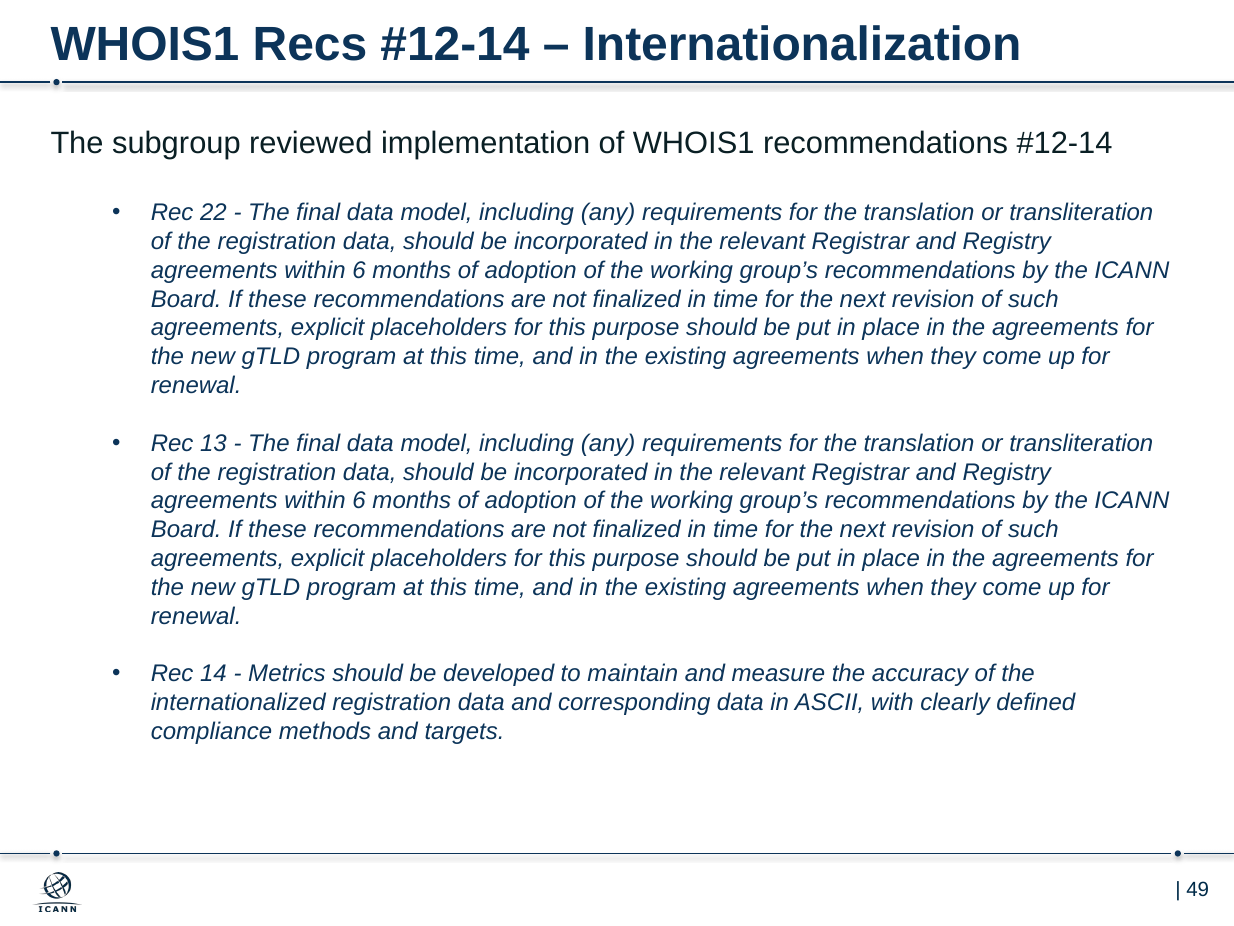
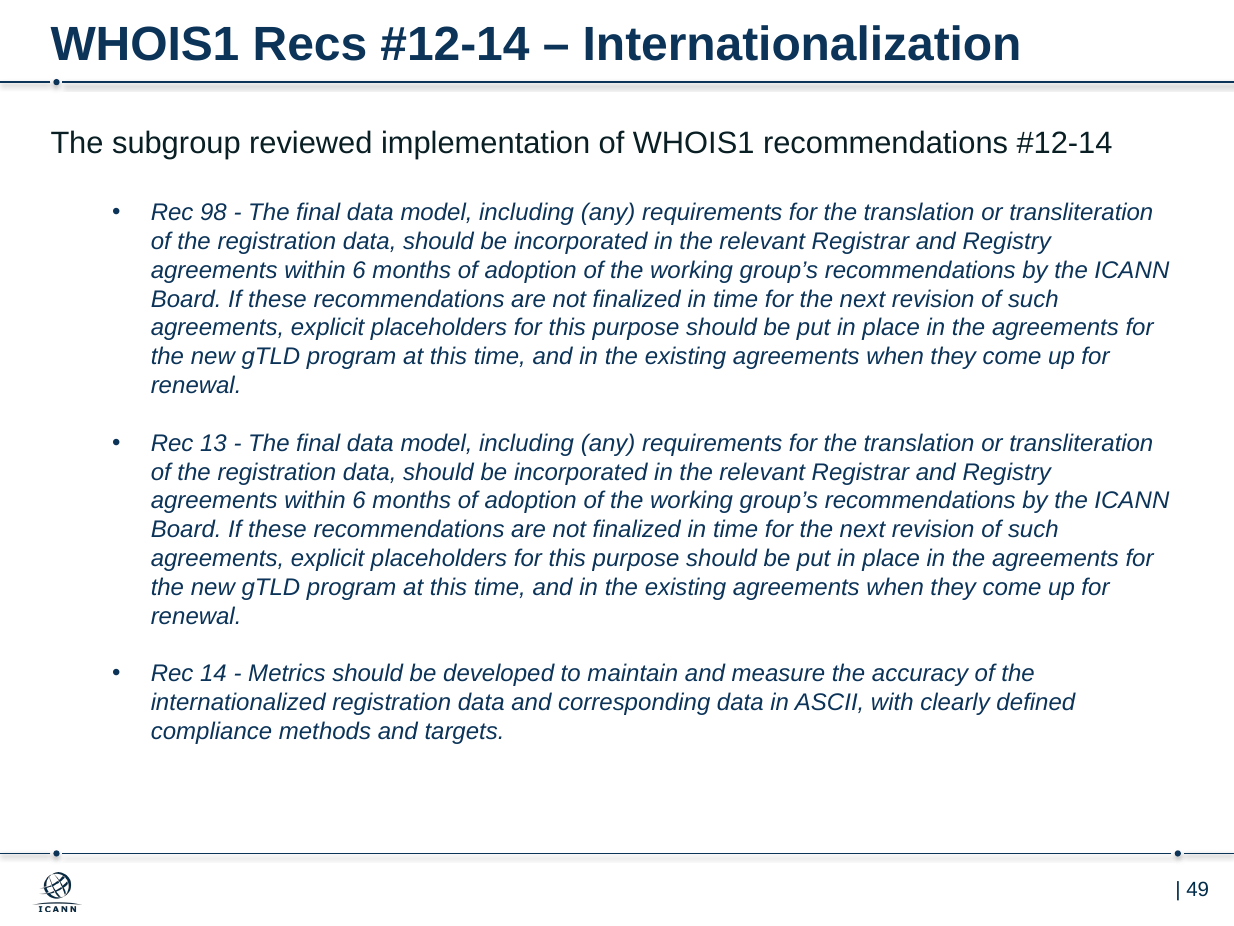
22: 22 -> 98 (213, 213)
